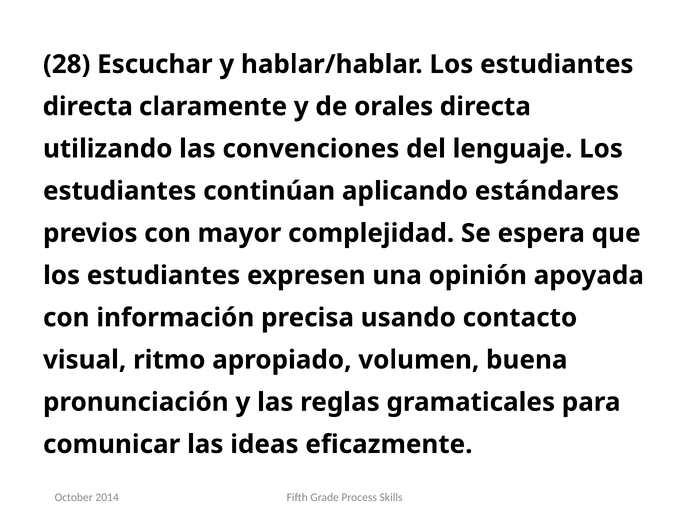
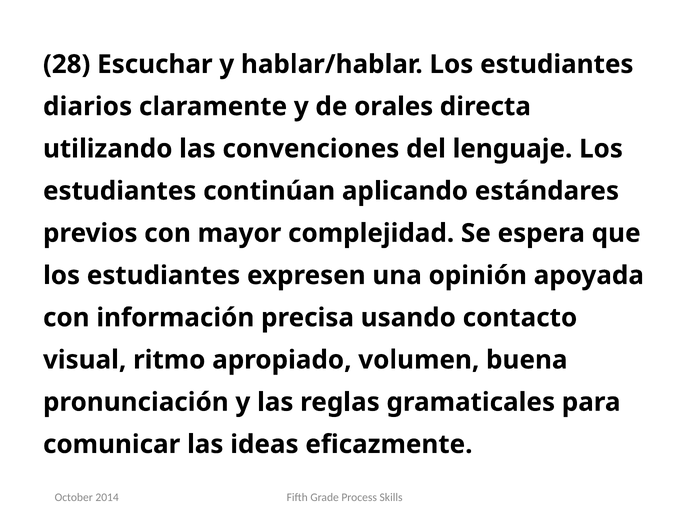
directa: directa -> diarios (88, 106)
